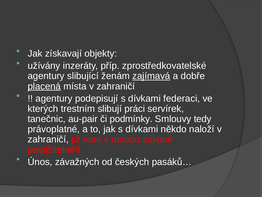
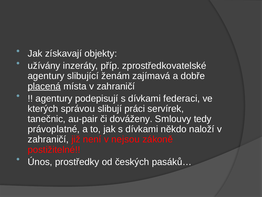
zajímavá underline: present -> none (151, 76)
trestním: trestním -> správou (78, 108)
podmínky: podmínky -> dováženy (131, 119)
závažných: závažných -> prostředky (77, 161)
